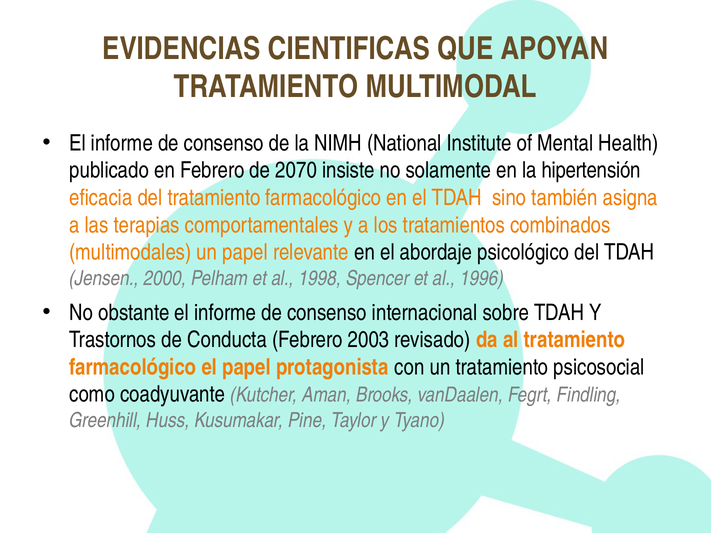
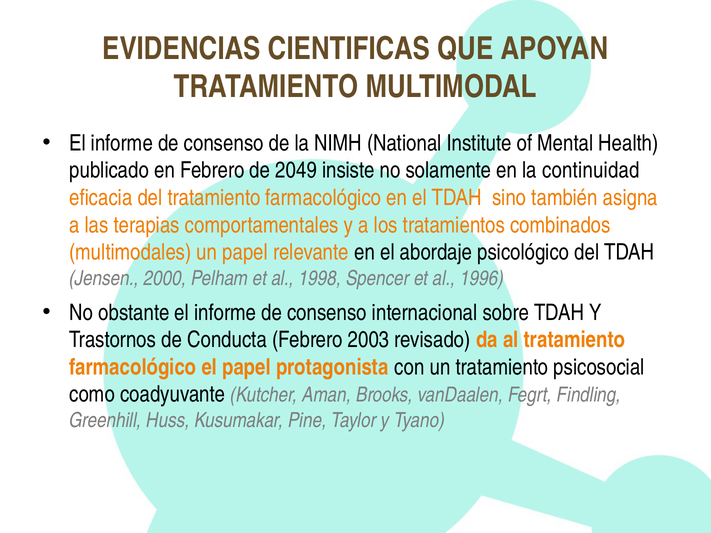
2070: 2070 -> 2049 (296, 171)
hipertensión: hipertensión -> continuidad (591, 171)
